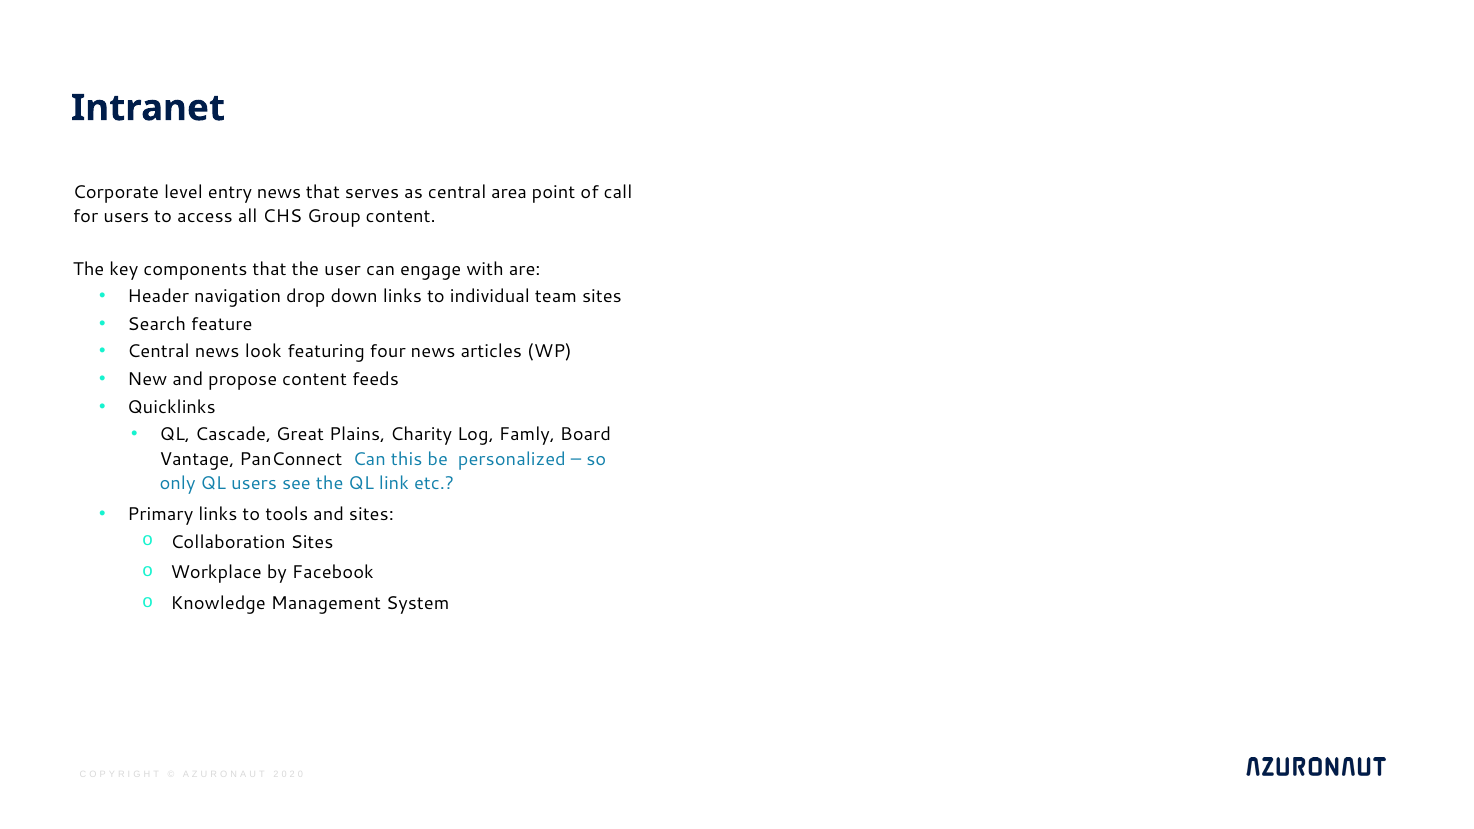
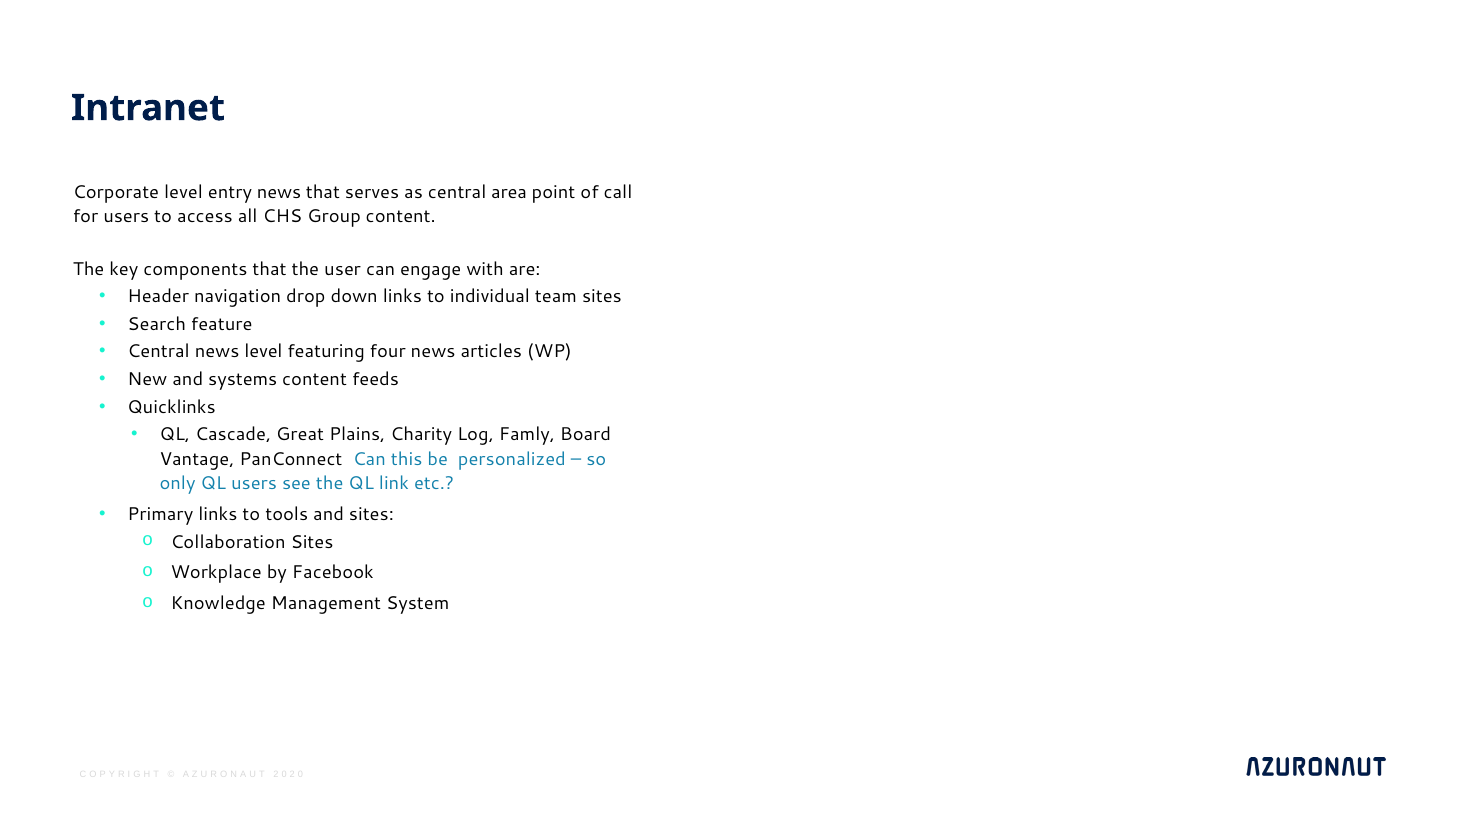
news look: look -> level (263, 352)
propose: propose -> systems (243, 380)
